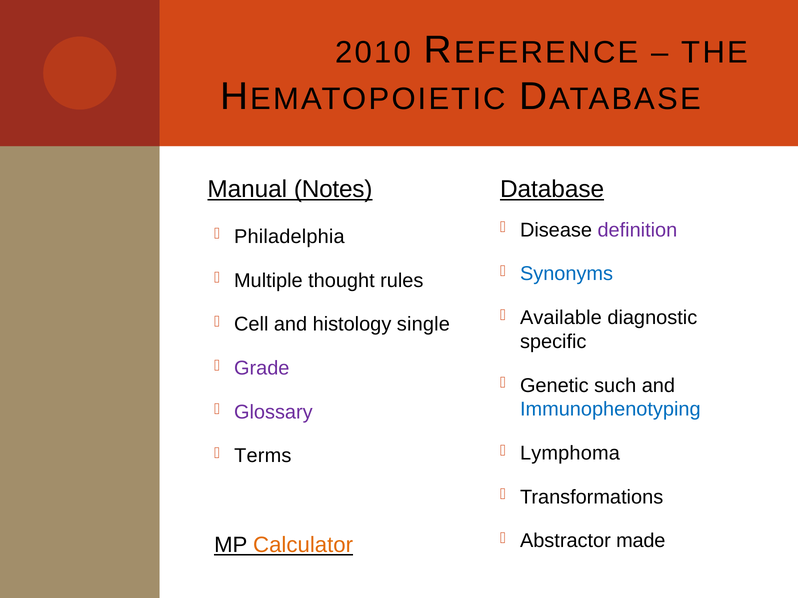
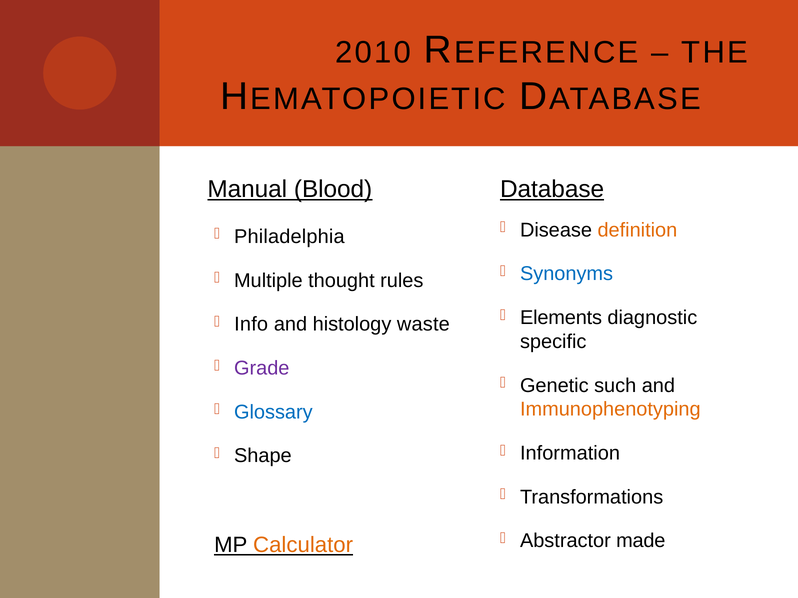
Notes: Notes -> Blood (333, 189)
definition colour: purple -> orange (637, 230)
Available: Available -> Elements (561, 318)
Cell: Cell -> Info (251, 325)
single: single -> waste (423, 325)
Immunophenotyping colour: blue -> orange (610, 410)
Glossary colour: purple -> blue (273, 412)
Lymphoma: Lymphoma -> Information (570, 454)
Terms: Terms -> Shape (263, 456)
